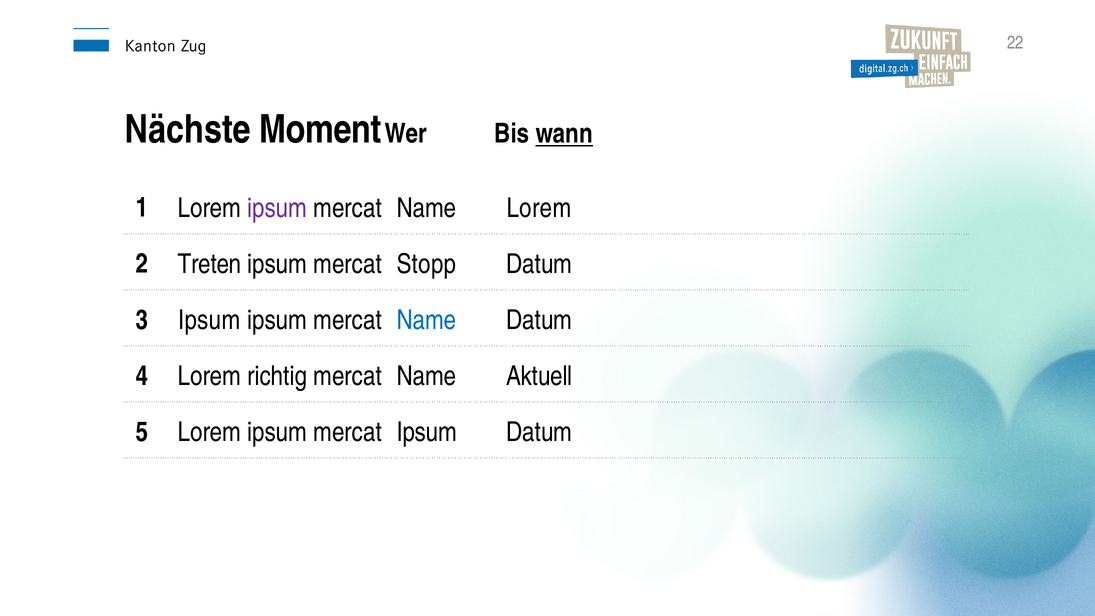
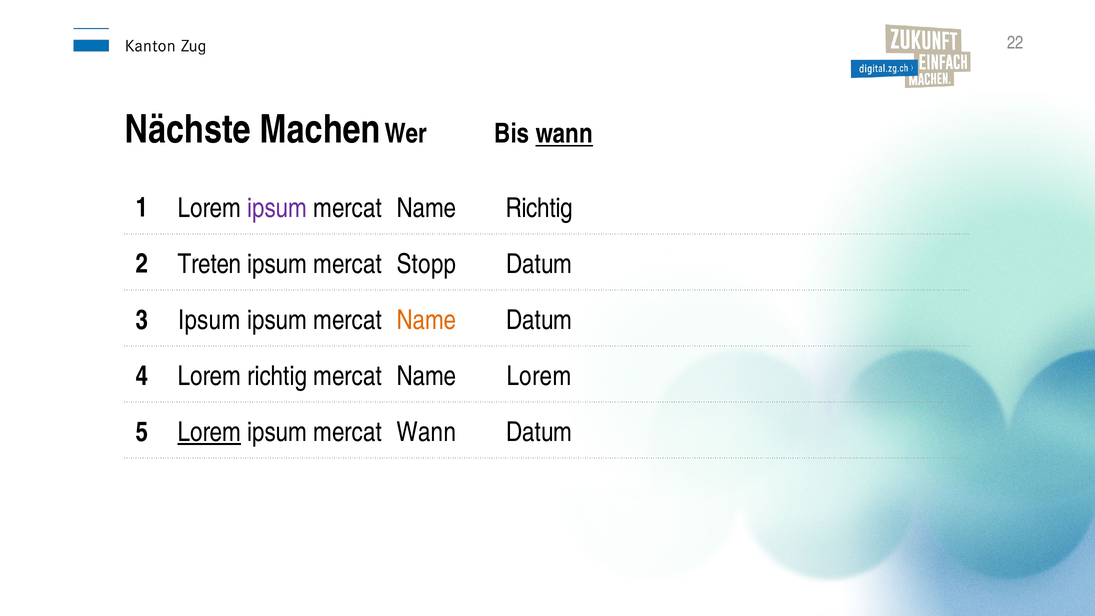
Moment: Moment -> Machen (320, 130)
Name Lorem: Lorem -> Richtig (539, 208)
Name colour: blue -> orange (427, 320)
Name Aktuell: Aktuell -> Lorem (539, 376)
Lorem underline: none -> present (209, 432)
mercat Ipsum: Ipsum -> Wann (426, 432)
